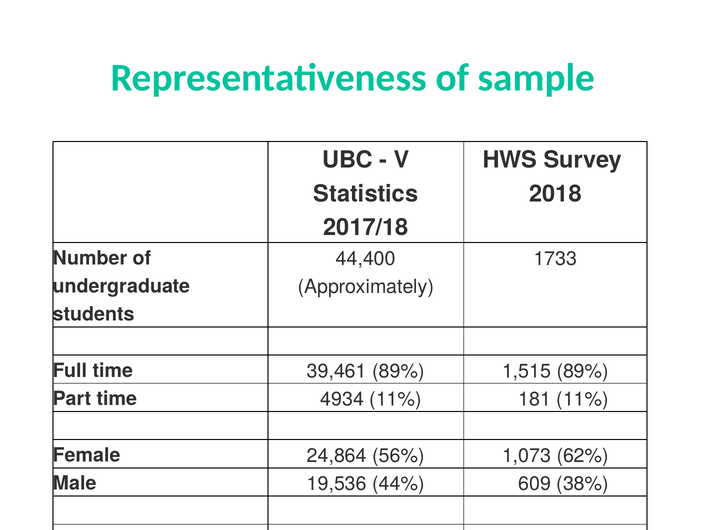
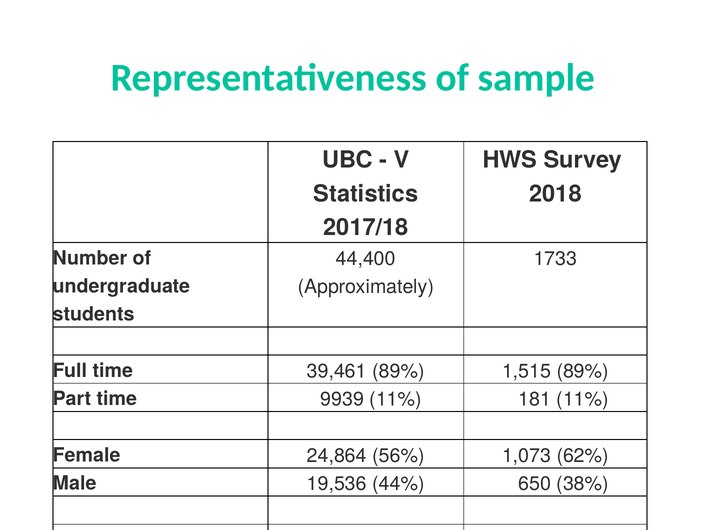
4934: 4934 -> 9939 (342, 399)
609: 609 -> 650 (535, 484)
